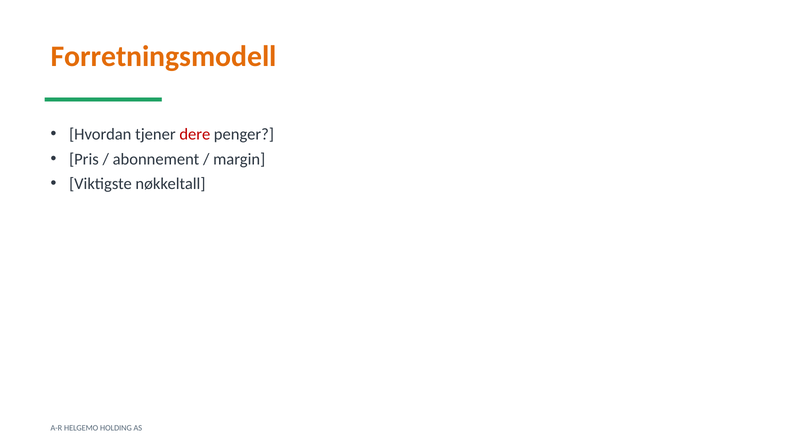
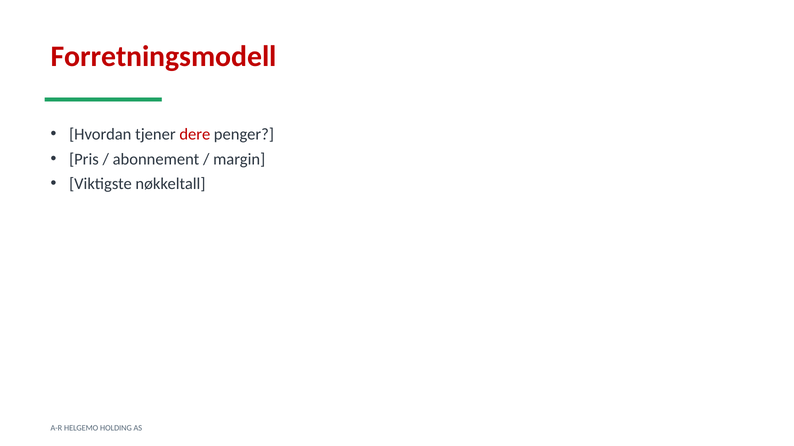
Forretningsmodell colour: orange -> red (164, 57)
